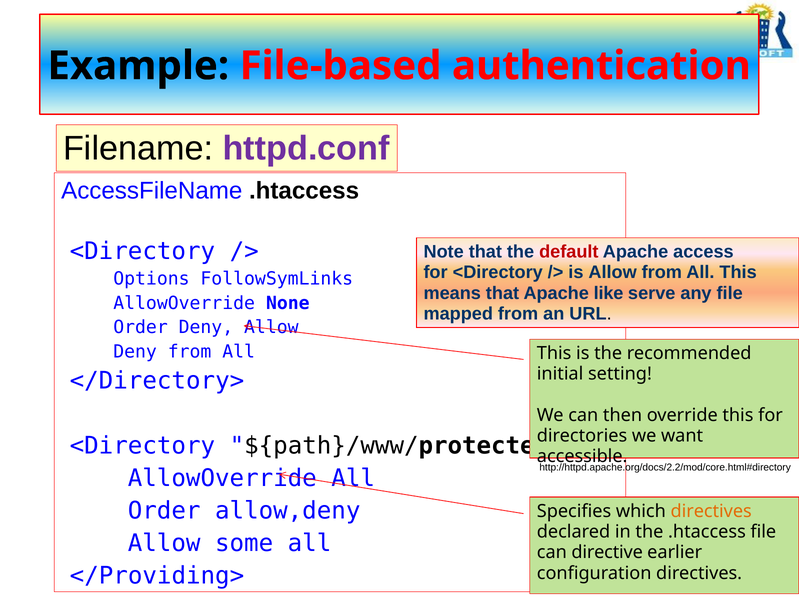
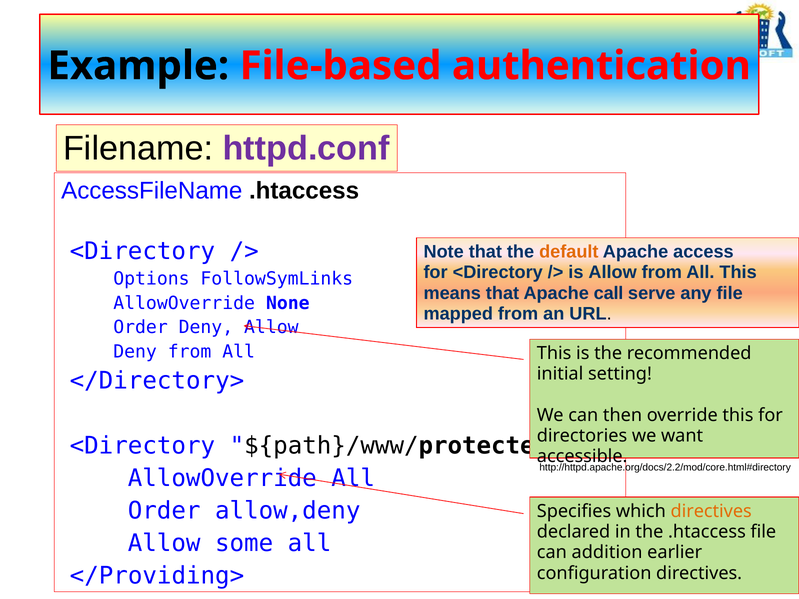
default colour: red -> orange (569, 252)
like: like -> call (609, 293)
directive: directive -> addition (607, 553)
